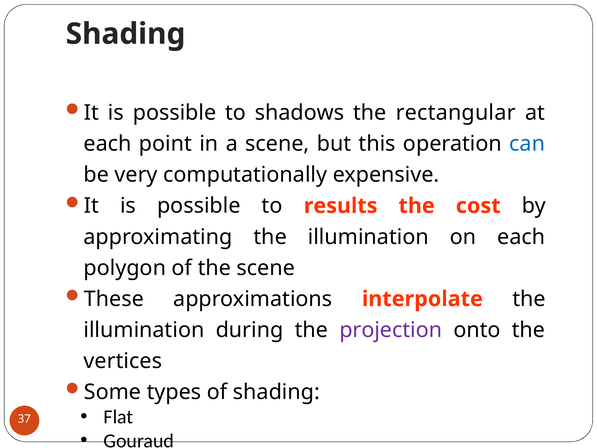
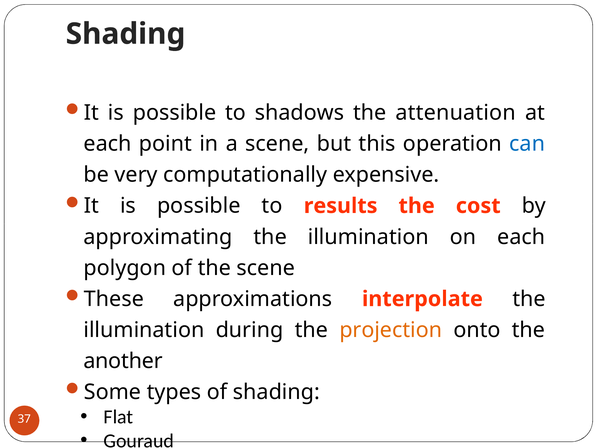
rectangular: rectangular -> attenuation (456, 113)
projection colour: purple -> orange (391, 330)
vertices: vertices -> another (123, 361)
